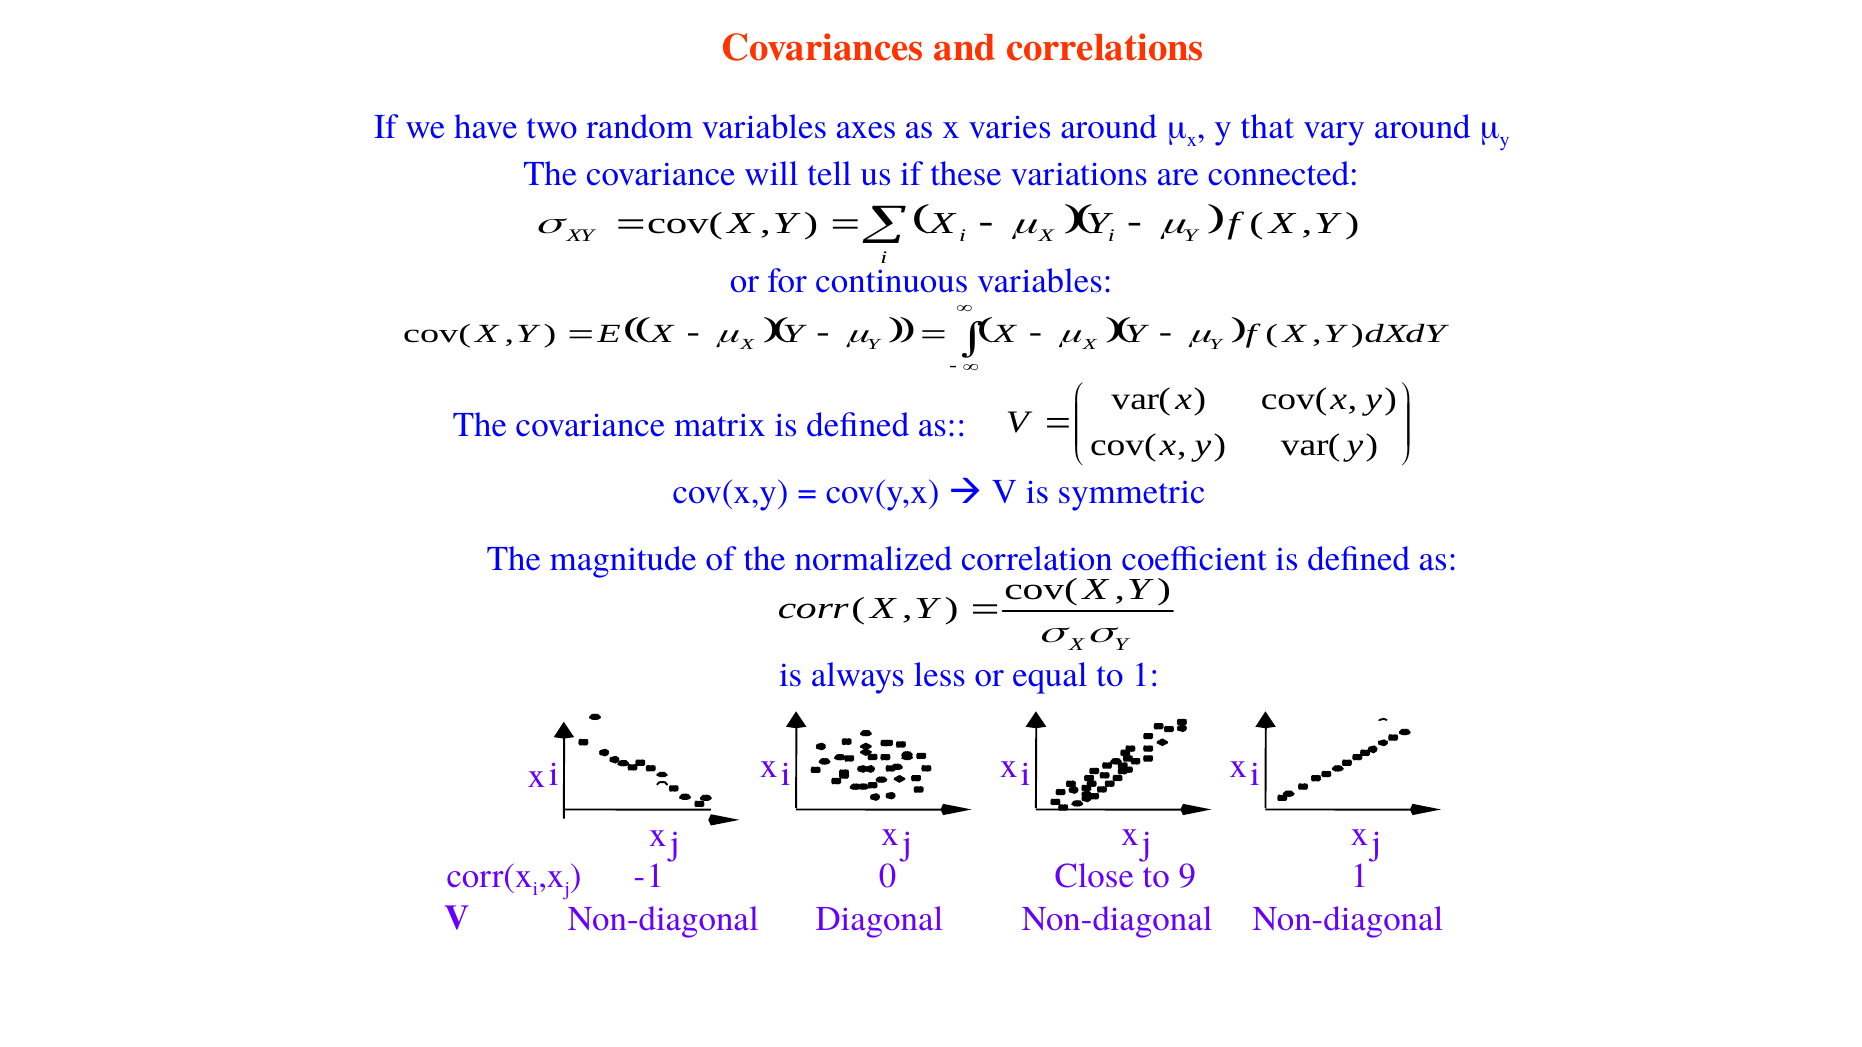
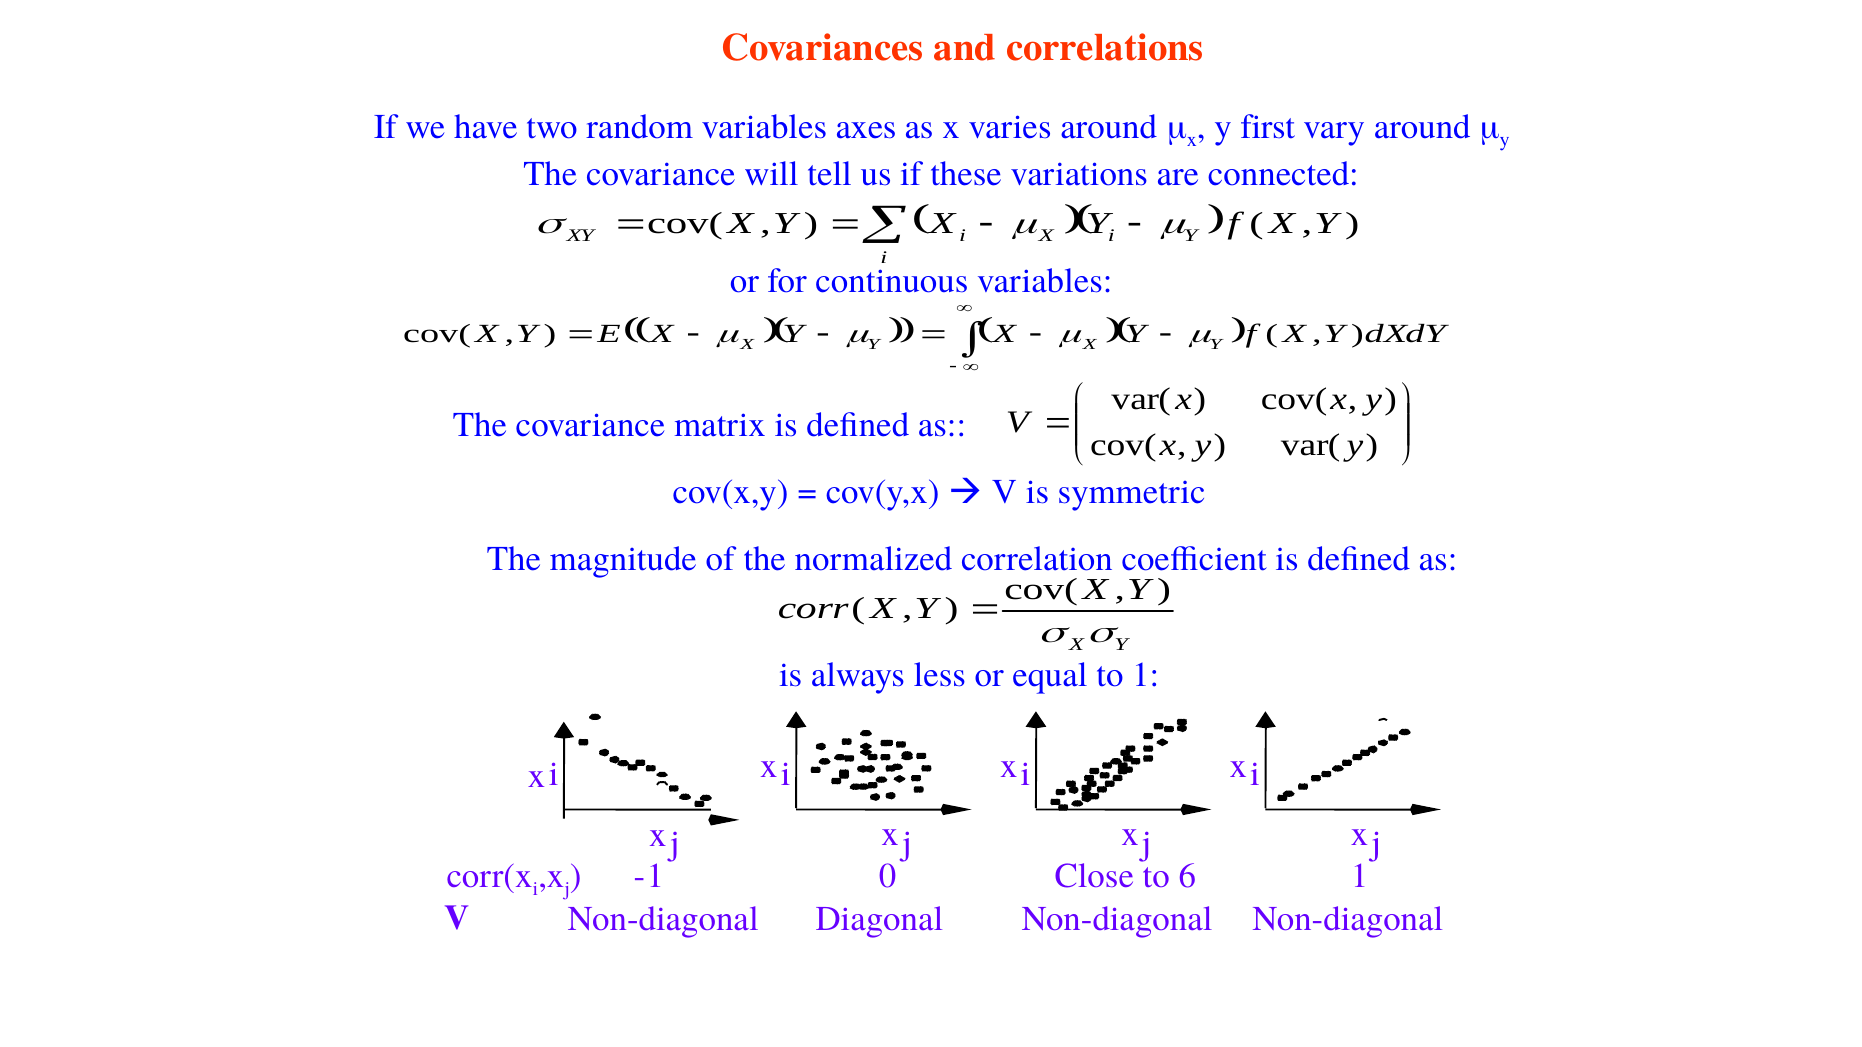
that: that -> first (1268, 127)
9: 9 -> 6 (1187, 876)
